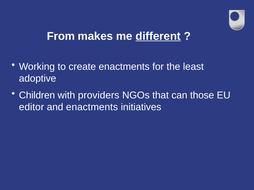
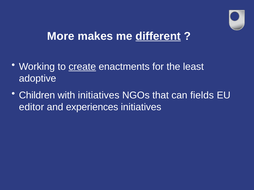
From: From -> More (61, 36)
create underline: none -> present (82, 67)
with providers: providers -> initiatives (99, 96)
those: those -> fields (202, 96)
and enactments: enactments -> experiences (92, 107)
